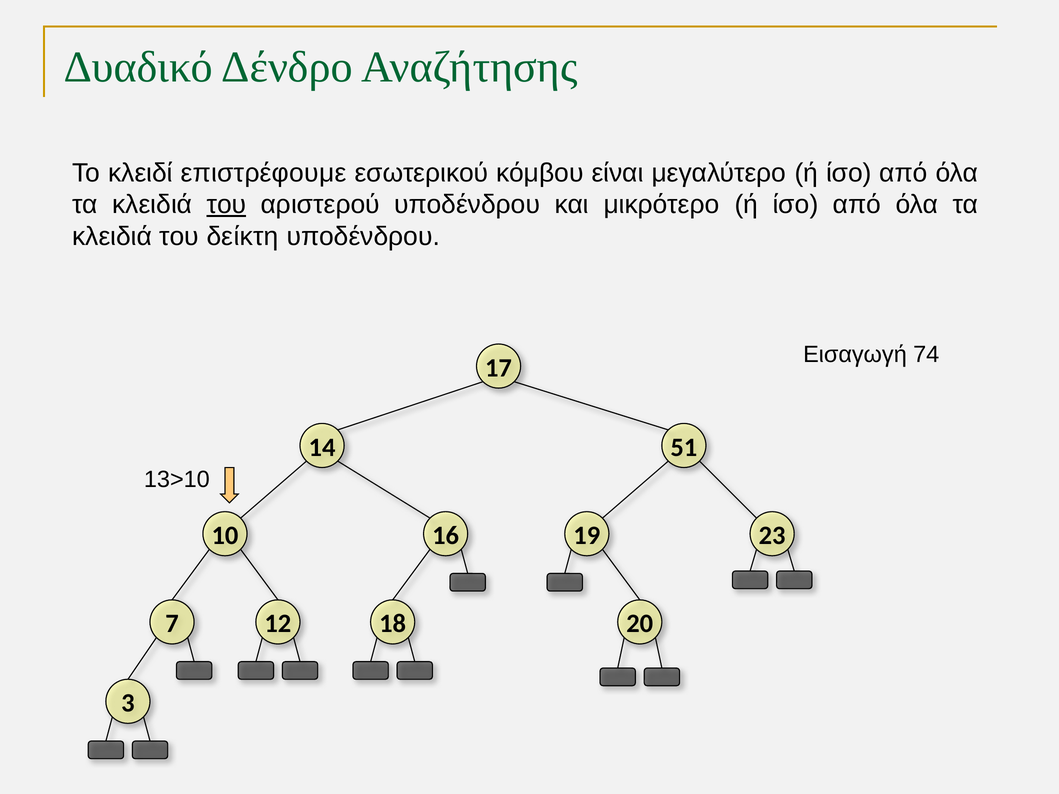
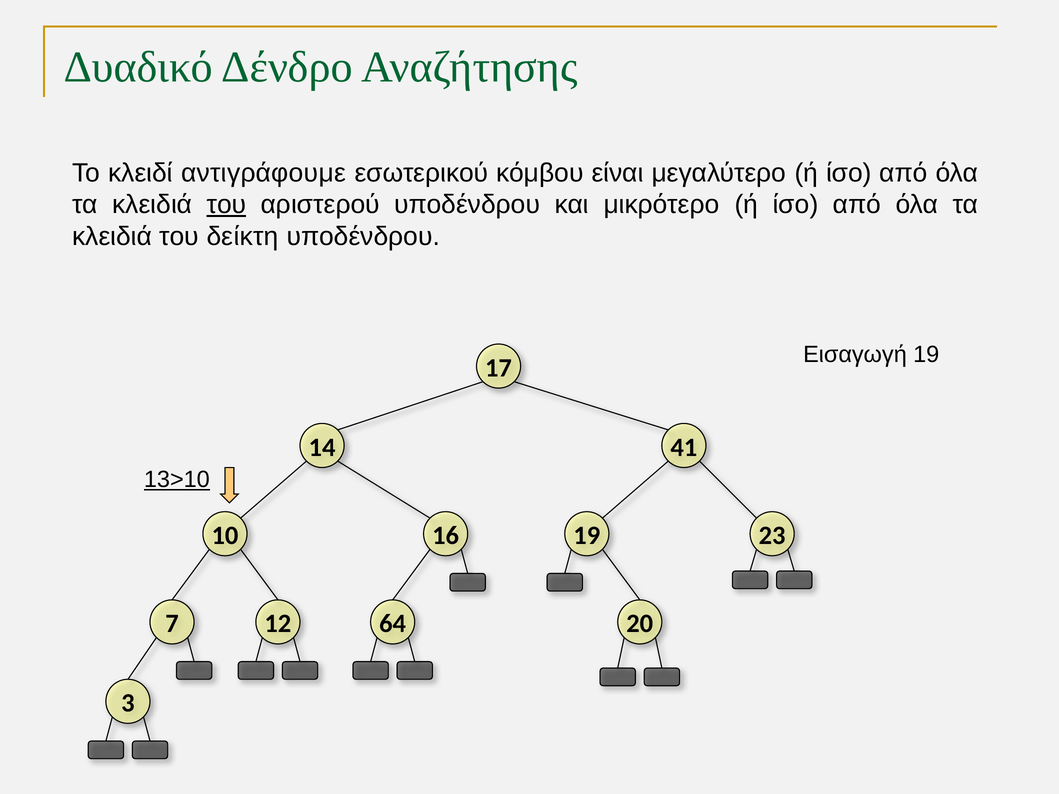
επιστρέφουμε: επιστρέφουμε -> αντιγράφουμε (264, 173)
Εισαγωγή 74: 74 -> 19 (926, 354)
51: 51 -> 41 (684, 447)
13>10 underline: none -> present (177, 480)
18: 18 -> 64 (393, 624)
